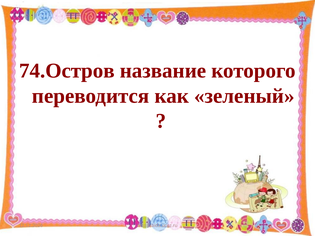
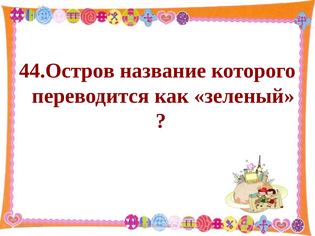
74.Остров: 74.Остров -> 44.Остров (67, 71)
